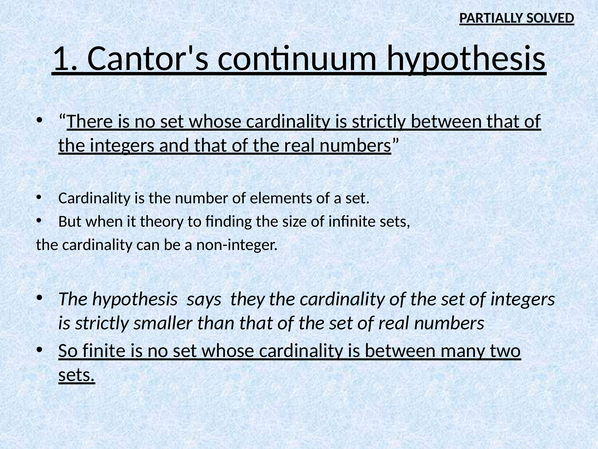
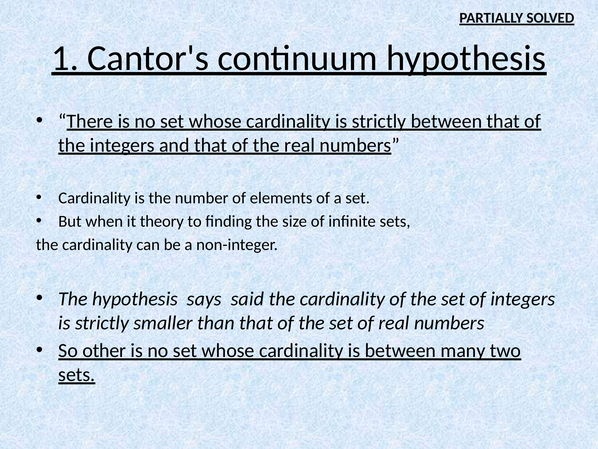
they: they -> said (247, 298)
finite: finite -> other (104, 350)
